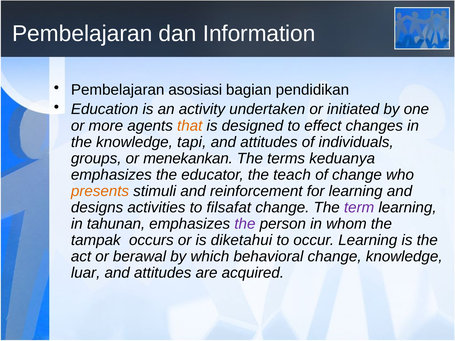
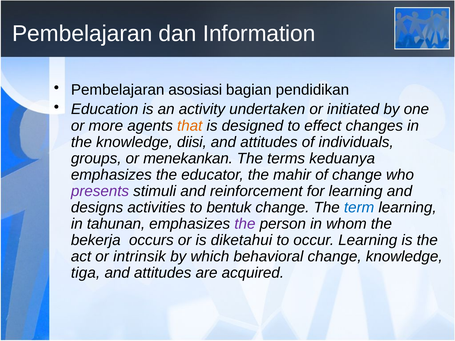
tapi: tapi -> diisi (192, 142)
teach: teach -> mahir (292, 175)
presents colour: orange -> purple (100, 191)
filsafat: filsafat -> bentuk (229, 208)
term colour: purple -> blue (359, 208)
tampak: tampak -> bekerja (96, 240)
berawal: berawal -> intrinsik (139, 257)
luar: luar -> tiga (86, 273)
